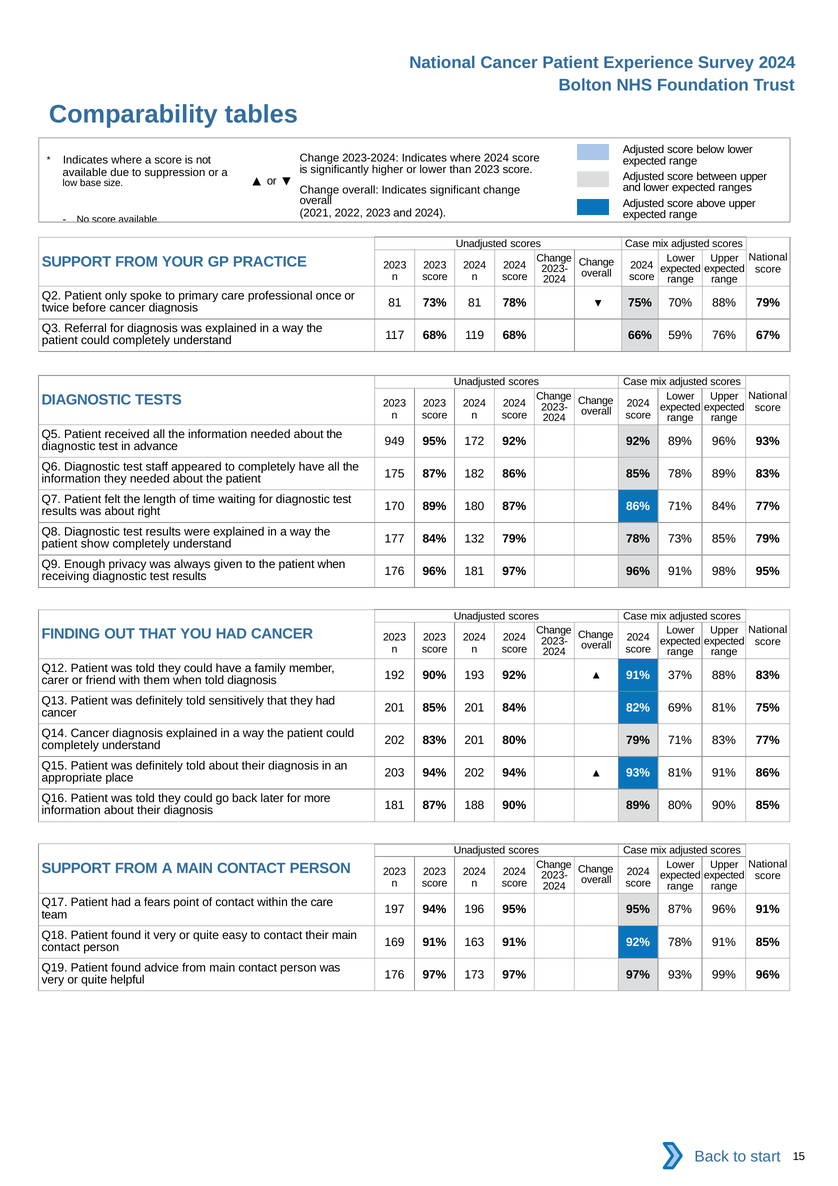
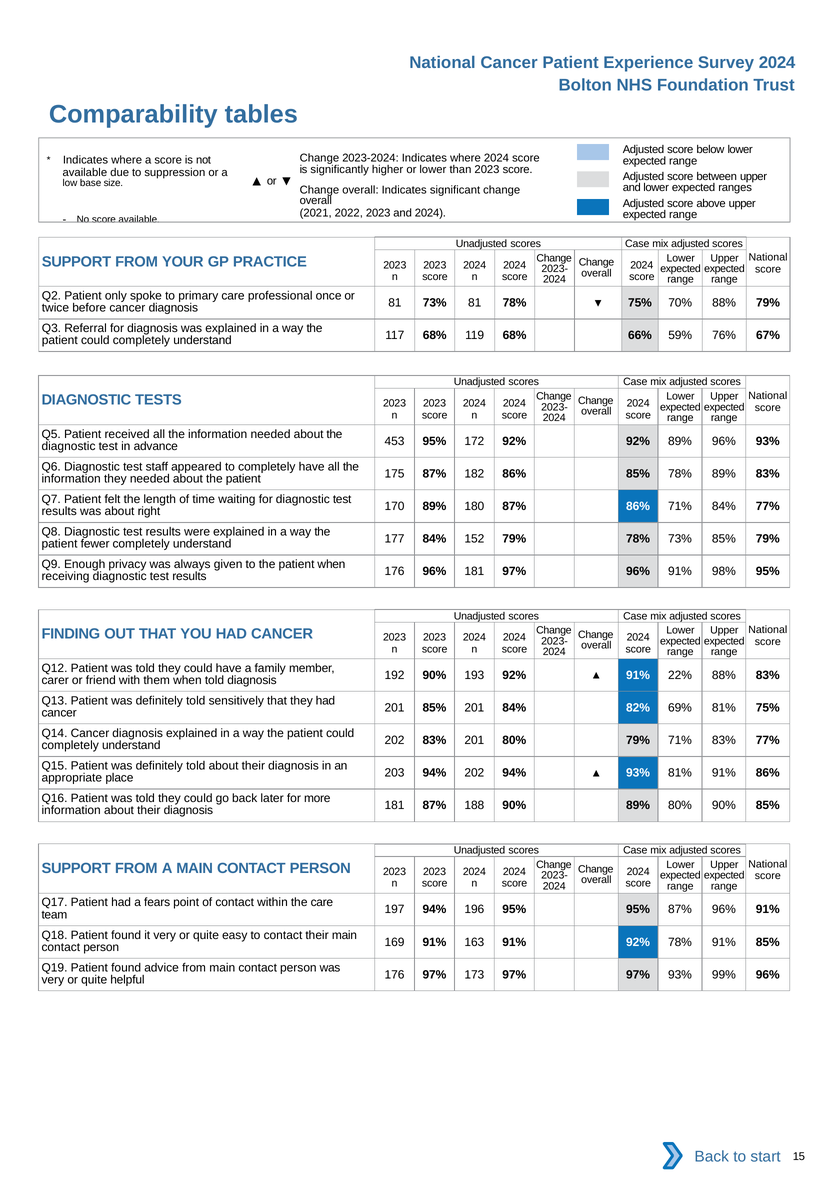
949: 949 -> 453 (395, 441)
show: show -> fewer (95, 544)
132: 132 -> 152 (474, 539)
37%: 37% -> 22% (680, 675)
